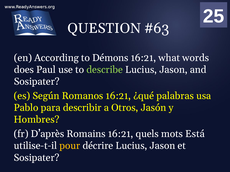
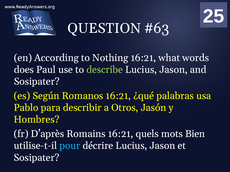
Démons: Démons -> Nothing (110, 58)
Está: Está -> Bien (195, 134)
pour colour: yellow -> light blue (70, 146)
